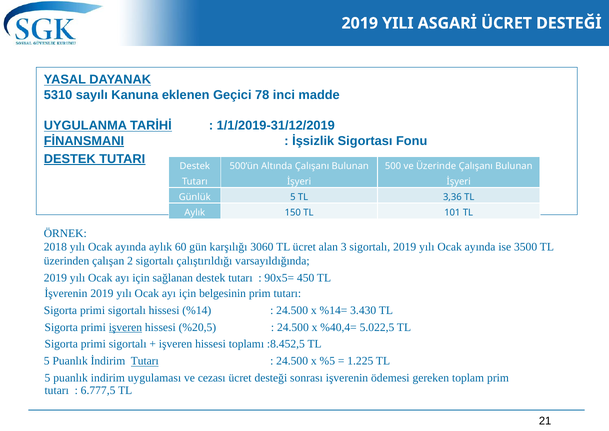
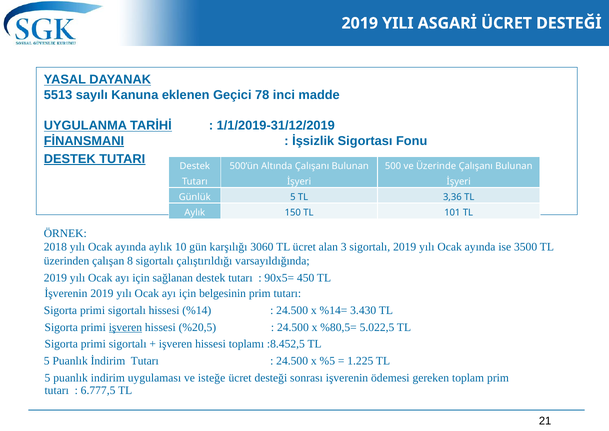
5310: 5310 -> 5513 (58, 95)
60: 60 -> 10 (181, 247)
2: 2 -> 8 (130, 261)
%40,4=: %40,4= -> %80,5= (339, 327)
Tutarı underline: present -> none (145, 361)
cezası: cezası -> isteğe (212, 378)
